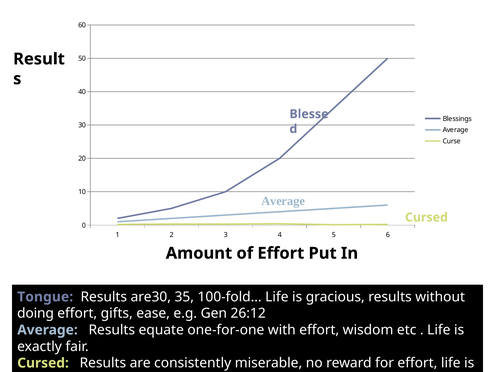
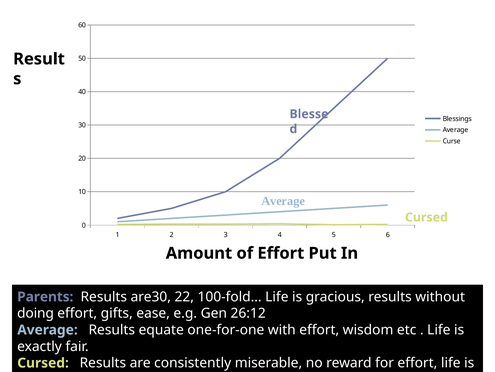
Tongue: Tongue -> Parents (45, 296)
35: 35 -> 22 (184, 296)
